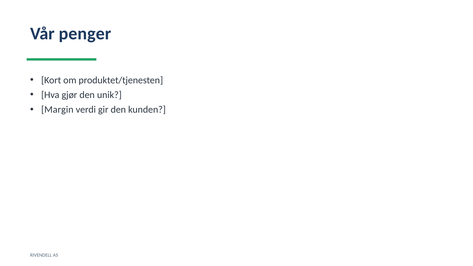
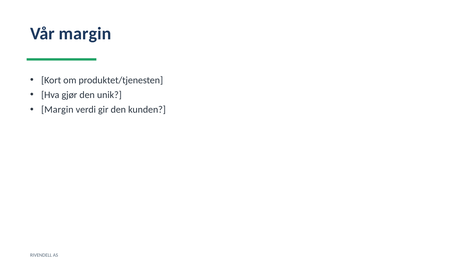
Vår penger: penger -> margin (85, 34)
